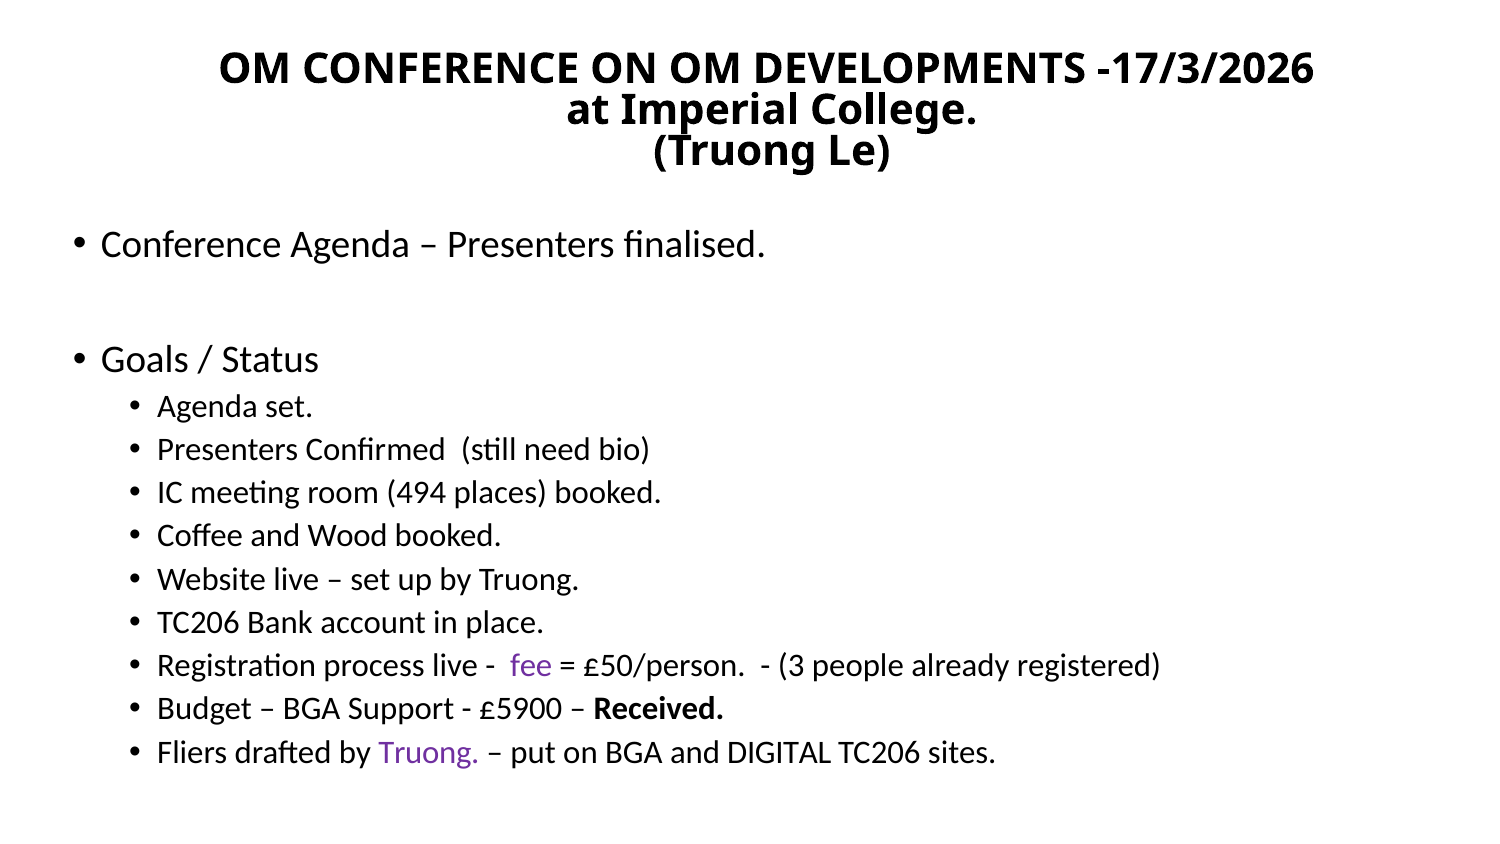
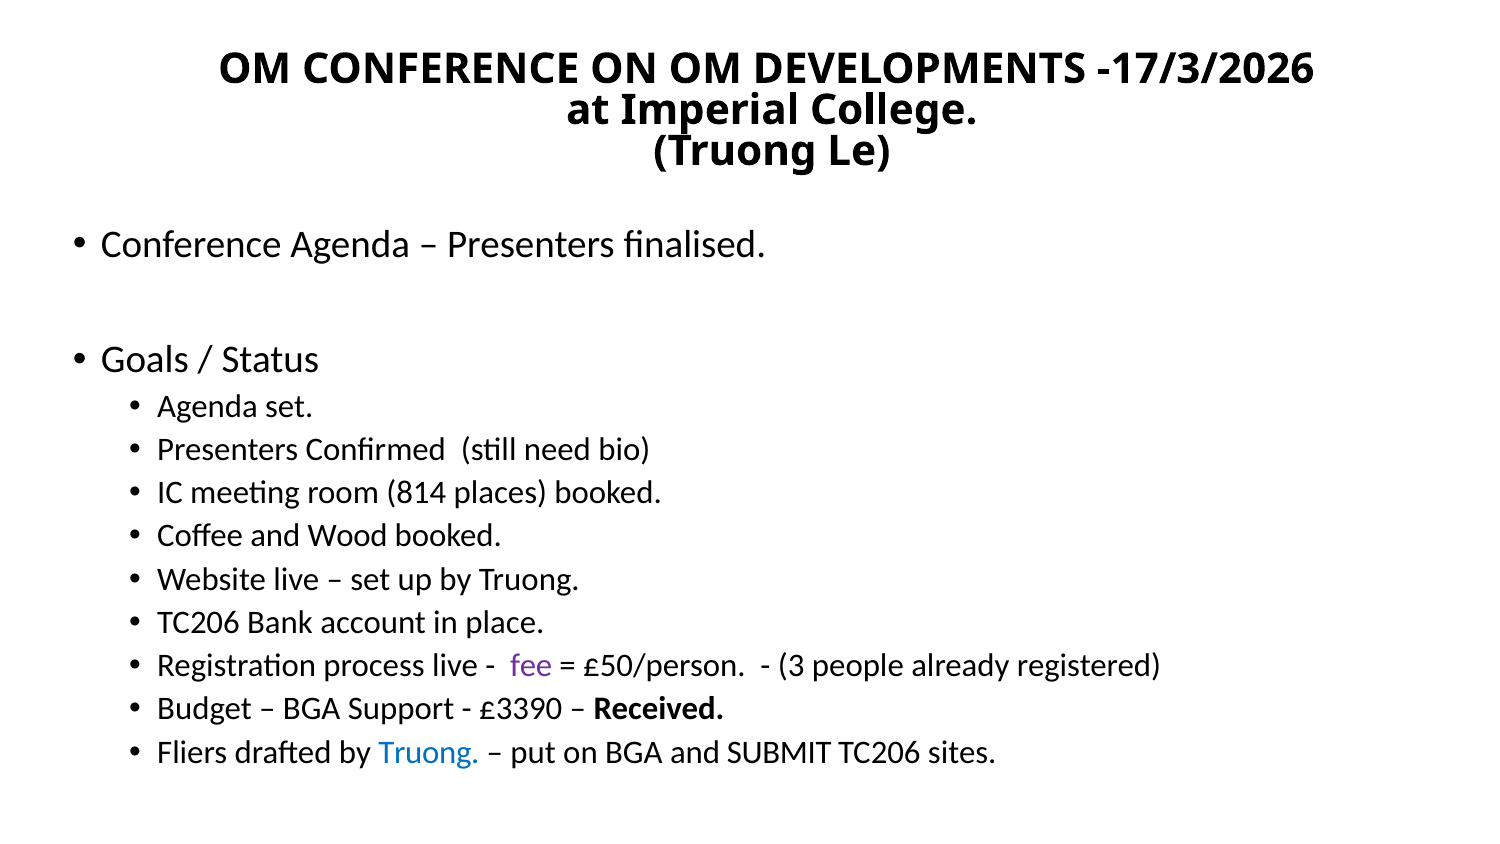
494: 494 -> 814 (416, 493)
£5900: £5900 -> £3390 (521, 709)
Truong colour: purple -> blue (429, 752)
DIGITAL: DIGITAL -> SUBMIT (779, 752)
